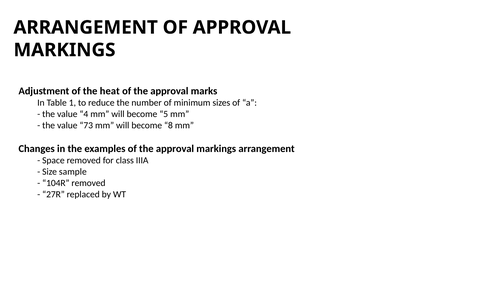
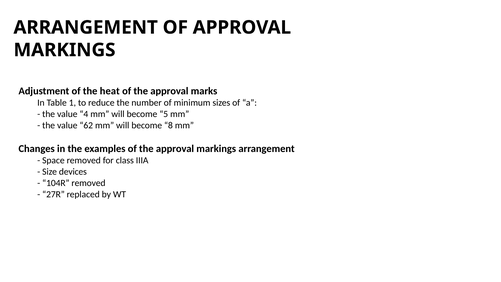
73: 73 -> 62 (86, 125)
sample: sample -> devices (73, 172)
